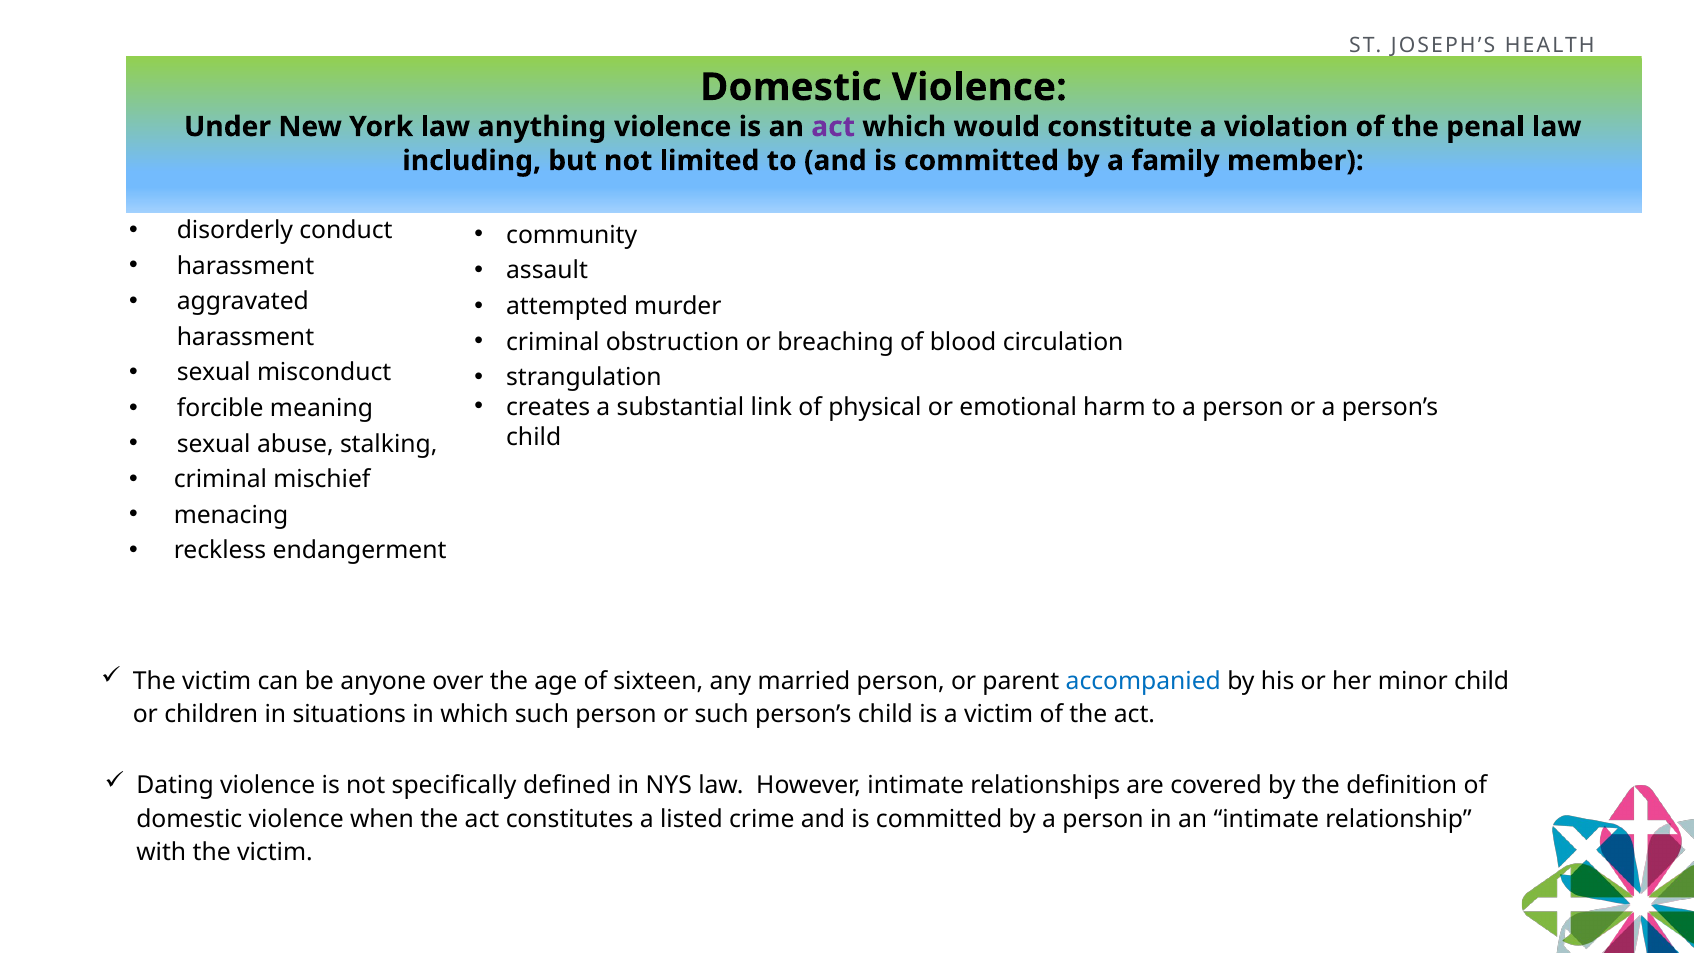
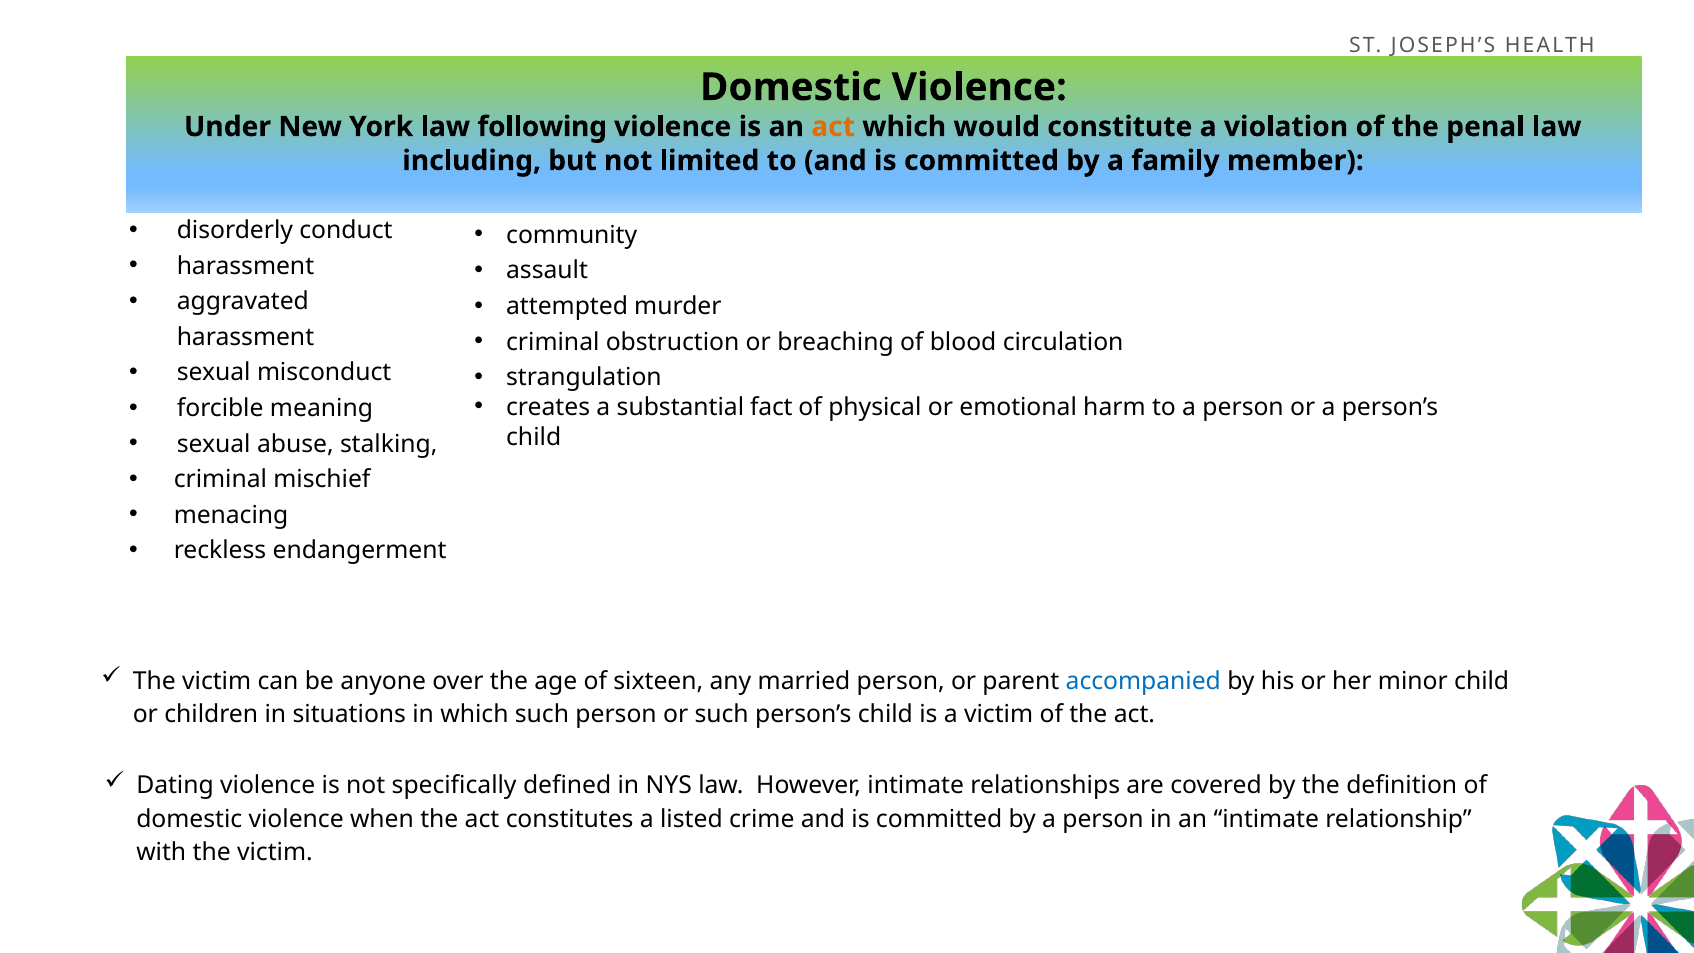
anything: anything -> following (542, 127)
act colour: purple -> orange (833, 127)
link: link -> fact (771, 407)
